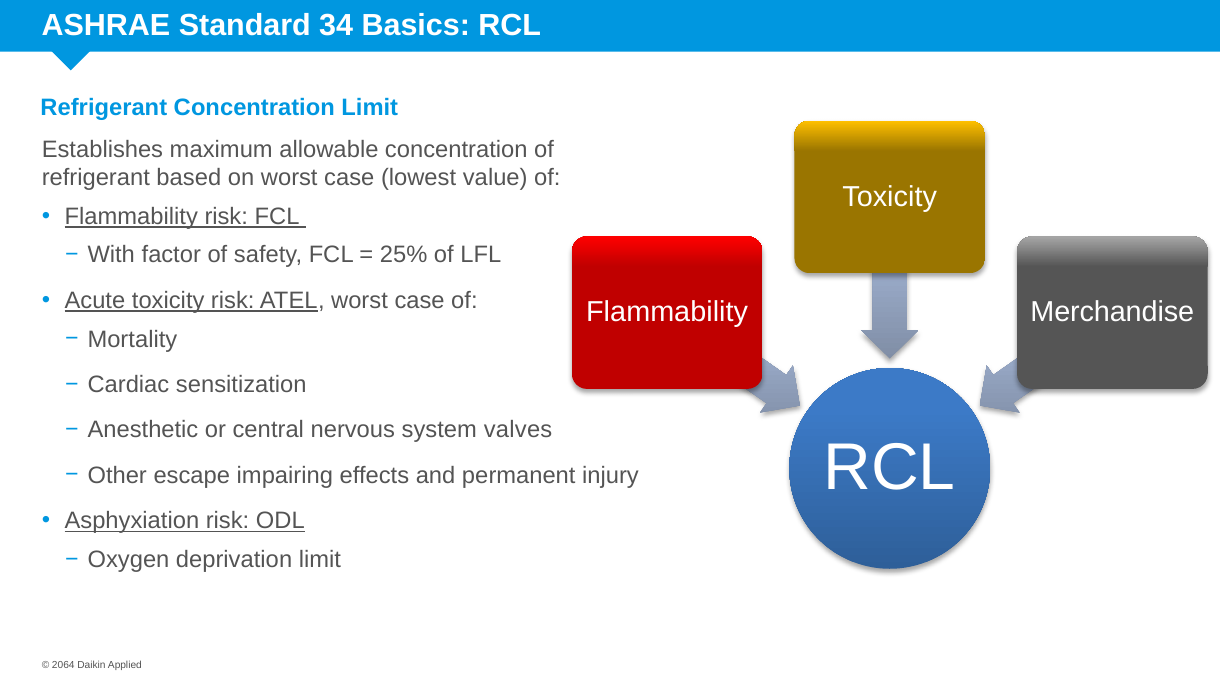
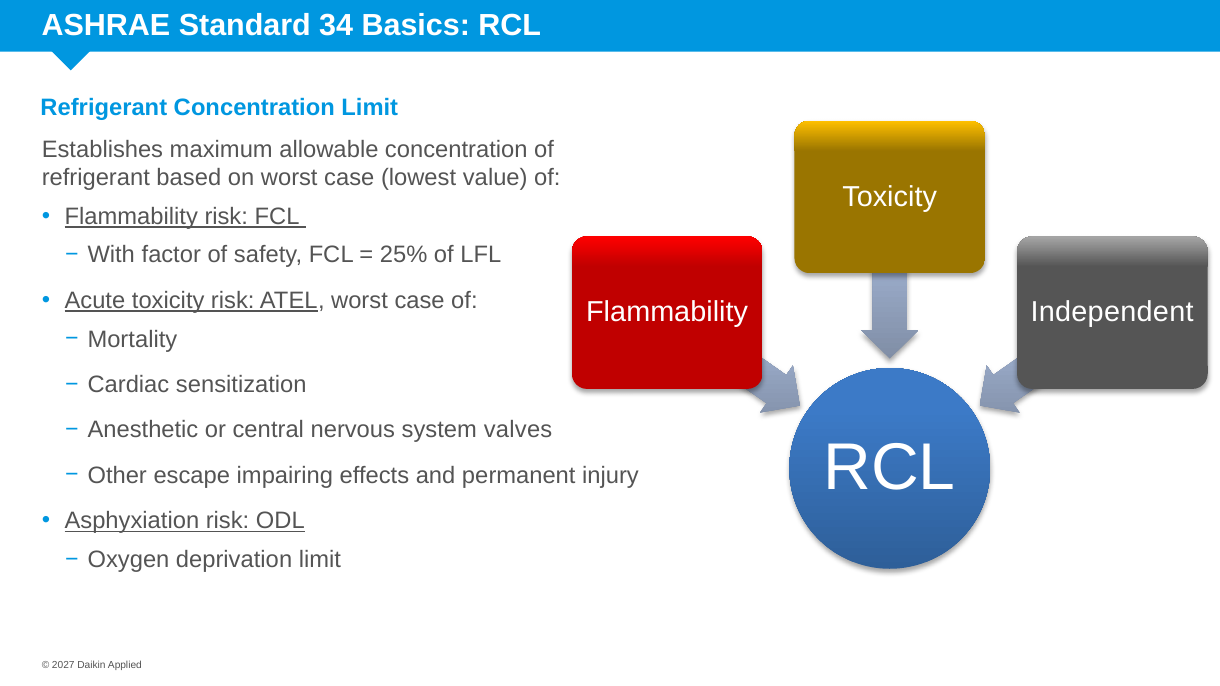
Merchandise: Merchandise -> Independent (1112, 313)
2064: 2064 -> 2027 (63, 665)
